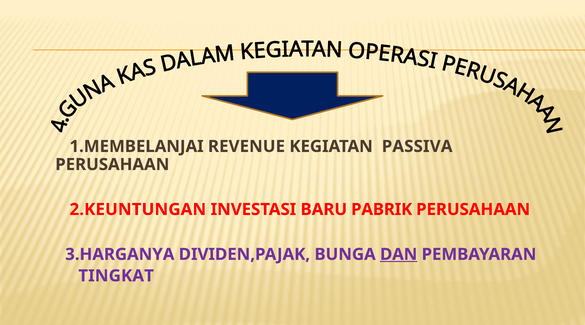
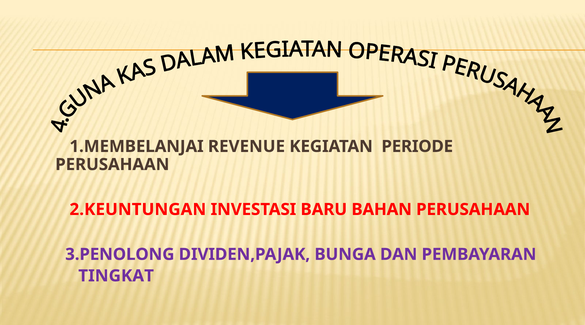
PASSIVA: PASSIVA -> PERIODE (417, 146)
PABRIK: PABRIK -> BAHAN (382, 209)
3.HARGANYA: 3.HARGANYA -> 3.PENOLONG (120, 254)
DAN underline: present -> none (399, 254)
